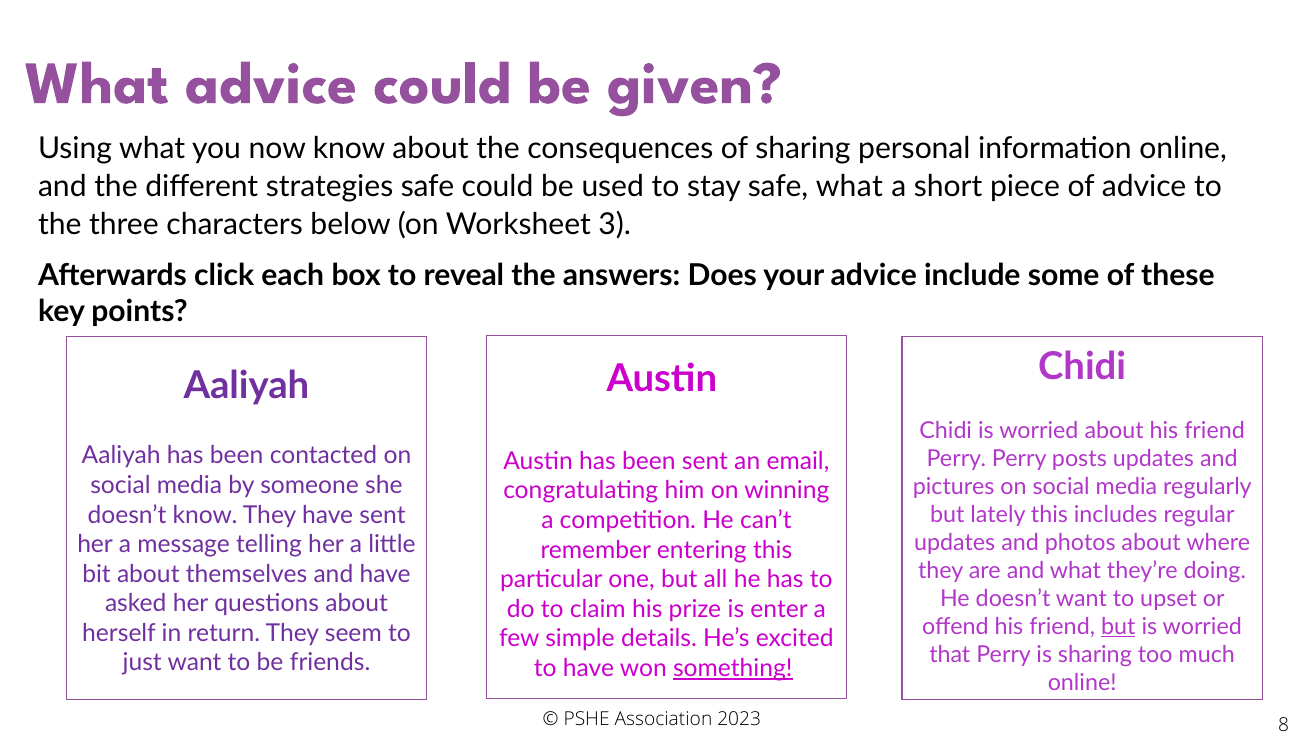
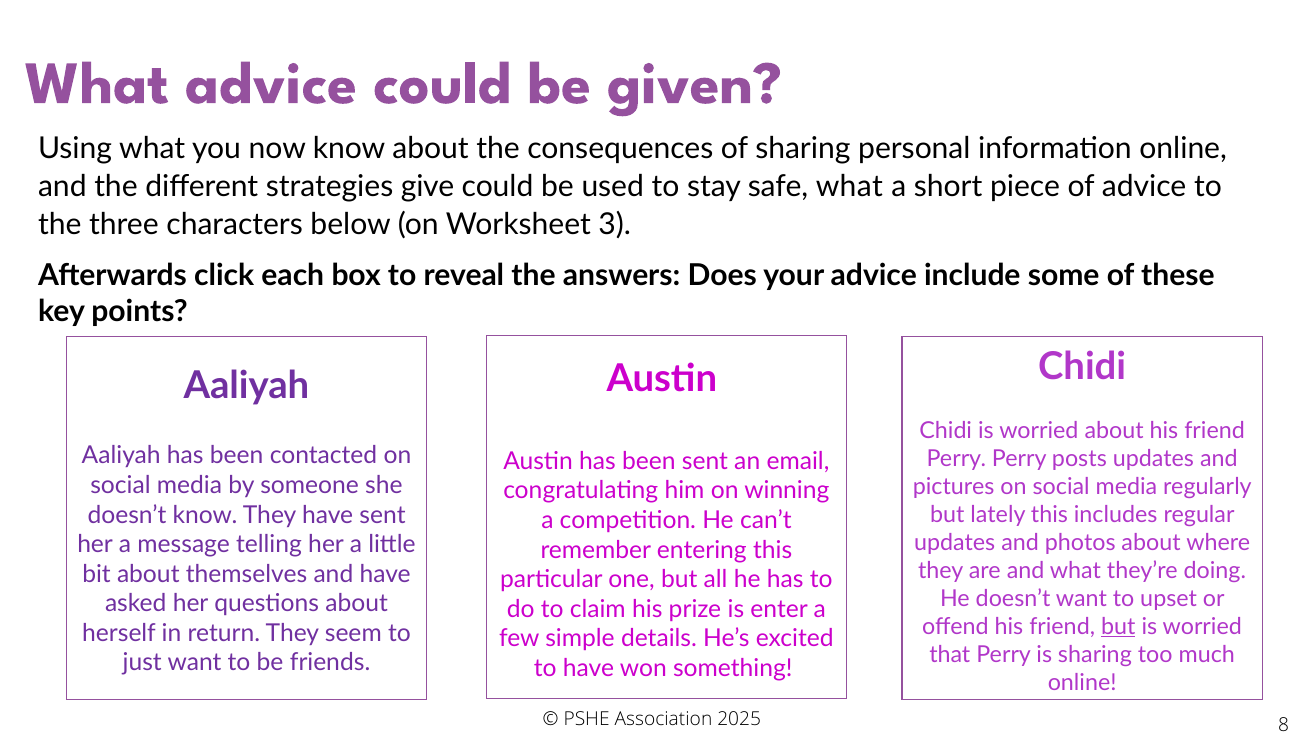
strategies safe: safe -> give (428, 187)
something underline: present -> none (733, 668)
2023: 2023 -> 2025 (739, 719)
